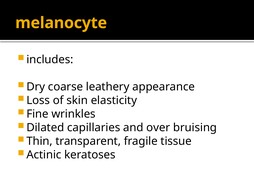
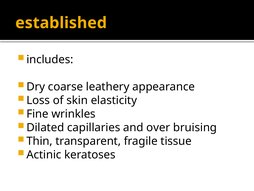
melanocyte: melanocyte -> established (61, 23)
